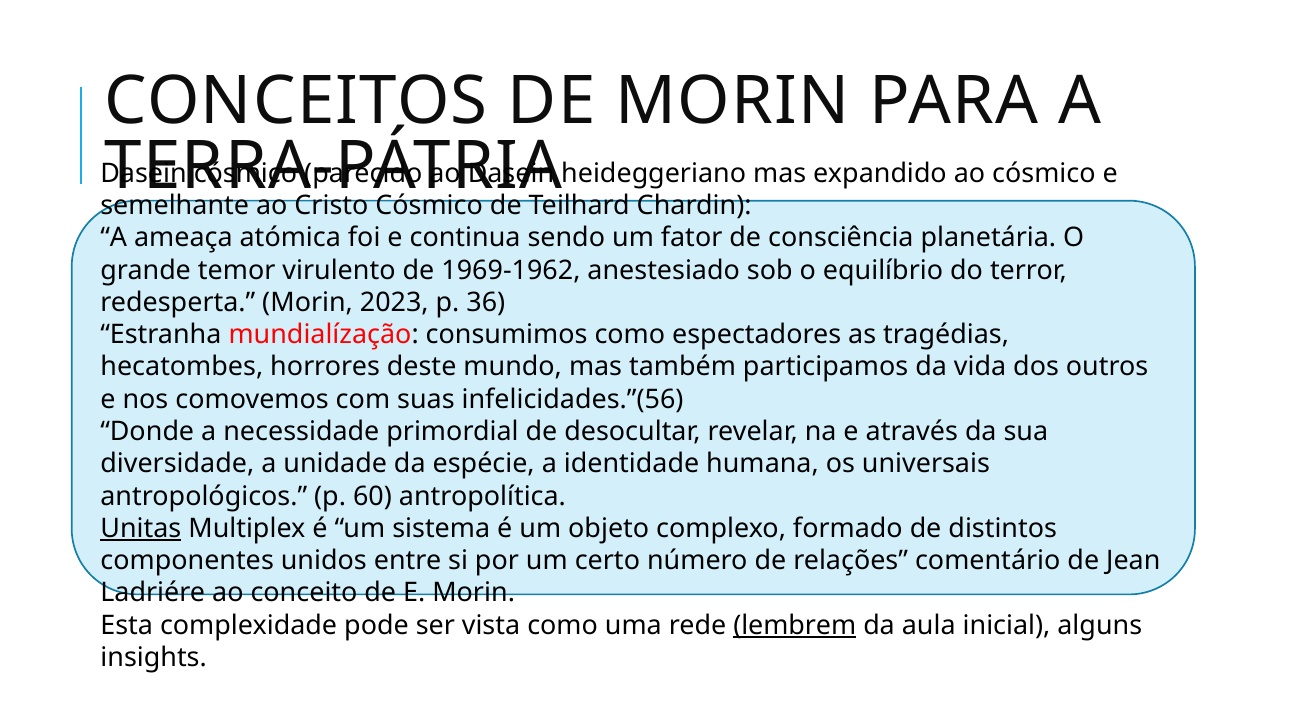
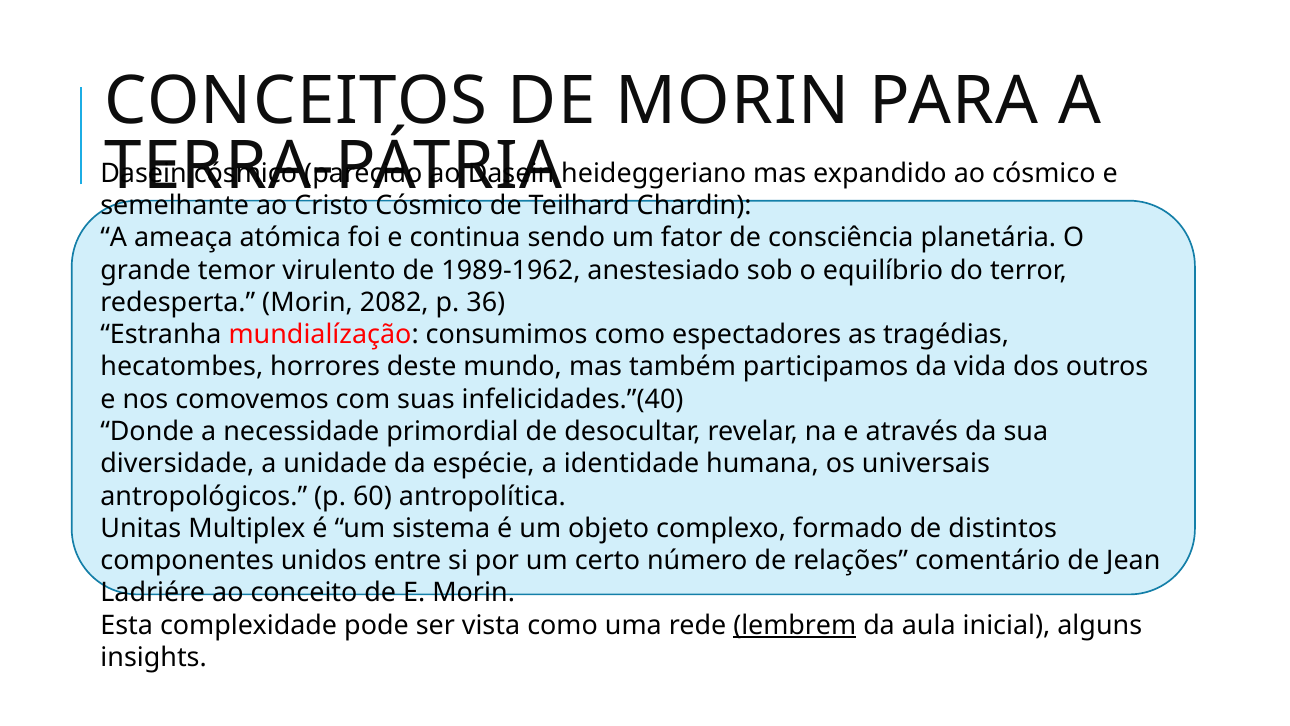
1969-1962: 1969-1962 -> 1989-1962 (511, 270)
2023: 2023 -> 2082 (394, 302)
infelicidades.”(56: infelicidades.”(56 -> infelicidades.”(40 (573, 399)
Unitas underline: present -> none (141, 528)
